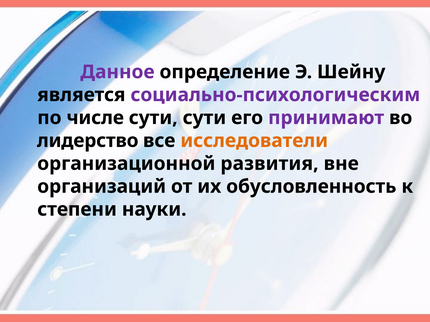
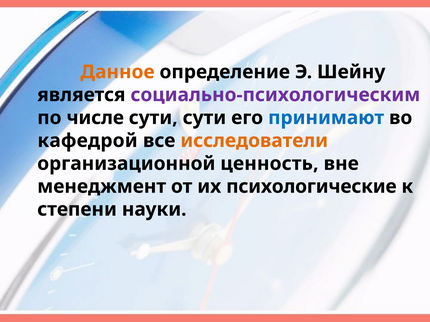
Данное colour: purple -> orange (117, 72)
принимают colour: purple -> blue (326, 118)
лидерство: лидерство -> кафедрой (88, 141)
развития: развития -> ценность (269, 164)
организаций: организаций -> менеджмент (102, 187)
обусловленность: обусловленность -> психологические (311, 187)
